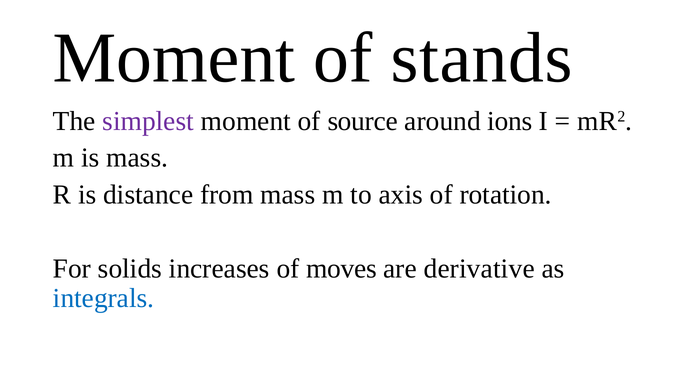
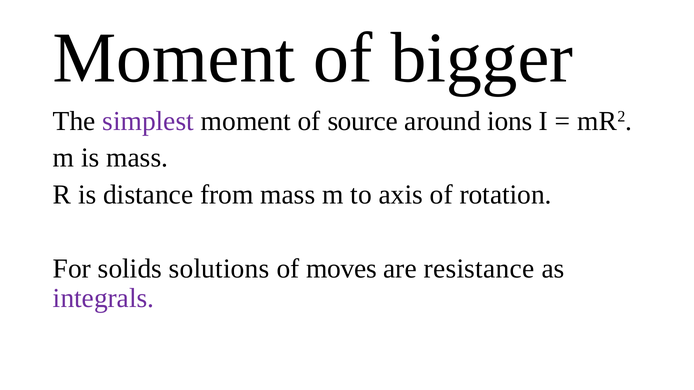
stands: stands -> bigger (482, 58)
increases: increases -> solutions (219, 269)
derivative: derivative -> resistance (479, 269)
integrals colour: blue -> purple (104, 298)
